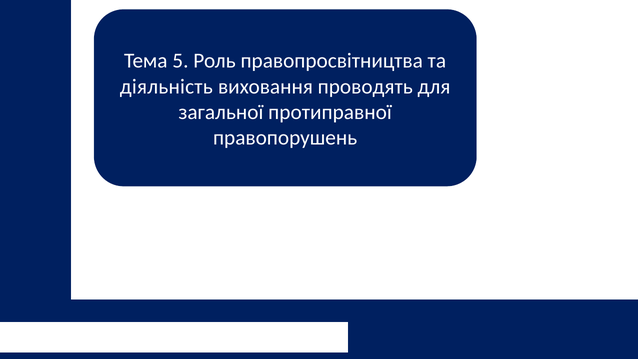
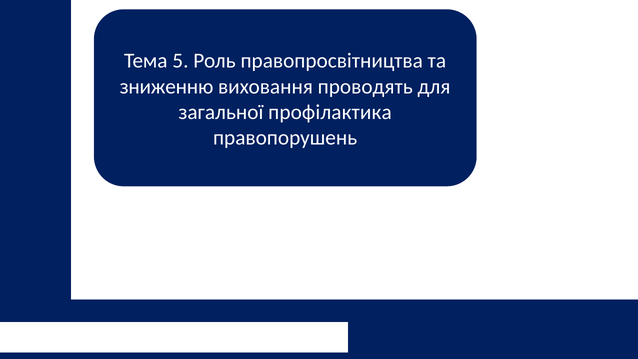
діяльність: діяльність -> зниженню (166, 86)
протиправної: протиправної -> профілактика (330, 112)
